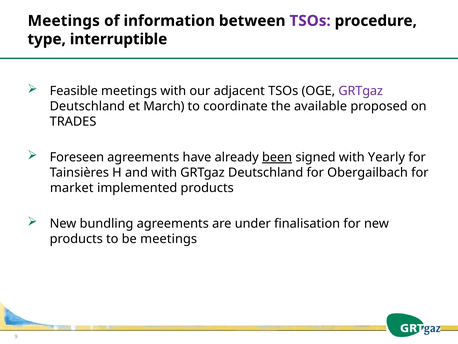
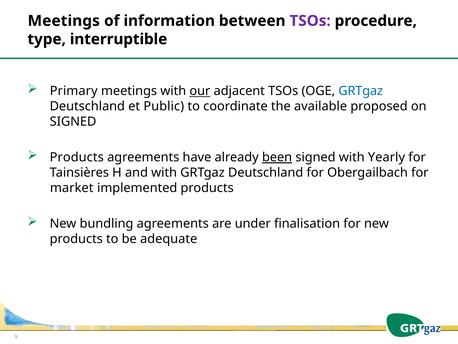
Feasible: Feasible -> Primary (74, 91)
our underline: none -> present (200, 91)
GRTgaz colour: purple -> blue (361, 91)
March: March -> Public (164, 106)
TRADES: TRADES -> SIGNED (73, 122)
Foreseen: Foreseen -> Products (77, 157)
be meetings: meetings -> adequate (169, 239)
